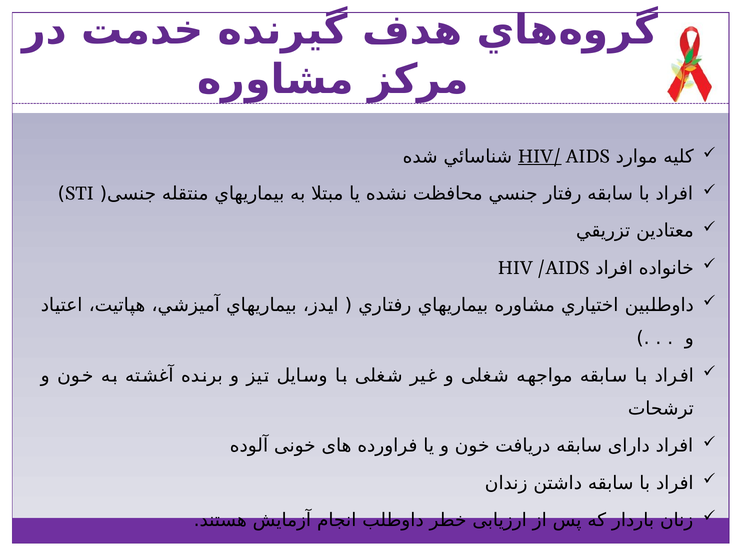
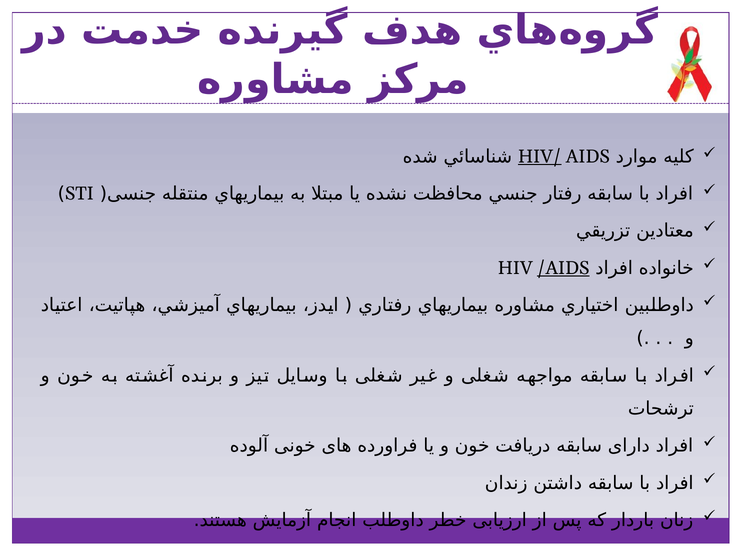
/AIDS underline: none -> present (563, 268)
